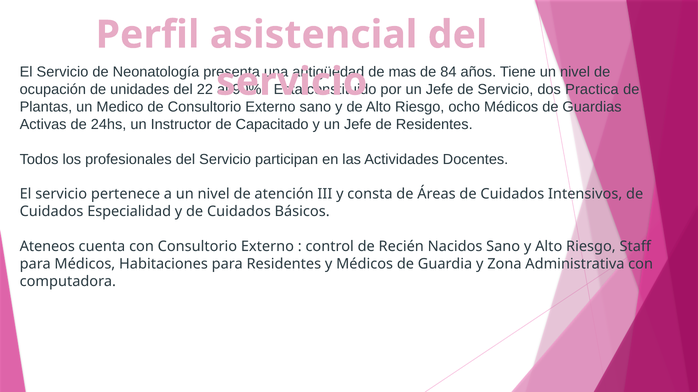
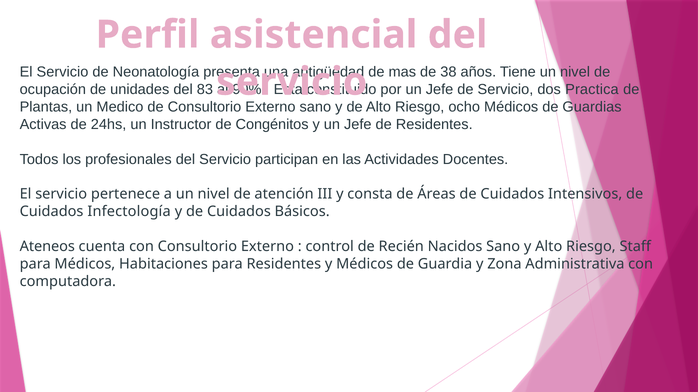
84: 84 -> 38 (448, 72)
22: 22 -> 83 (205, 90)
Capacitado: Capacitado -> Congénitos (272, 125)
Especialidad: Especialidad -> Infectología (129, 212)
